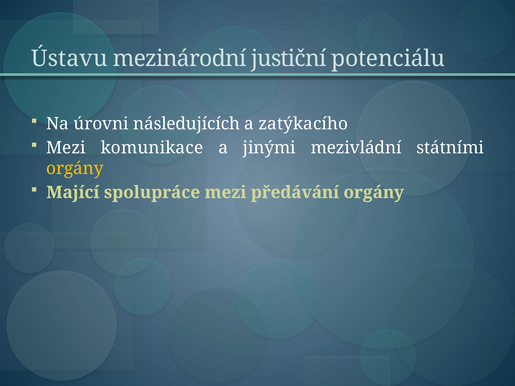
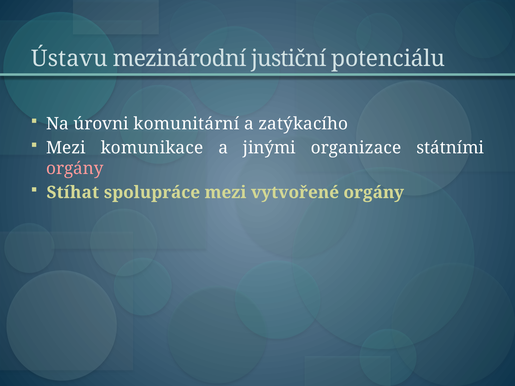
následujících: následujících -> komunitární (186, 124)
mezivládní: mezivládní -> organizace (356, 148)
orgány colour: yellow -> pink (75, 169)
Mající: Mající -> Stíhat (73, 193)
předávání: předávání -> vytvořené (295, 193)
